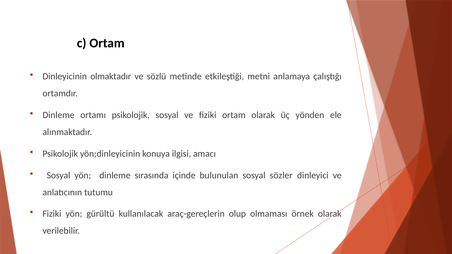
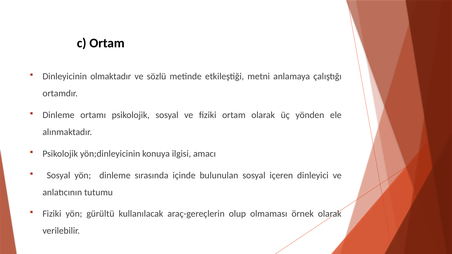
sözler: sözler -> içeren (281, 175)
